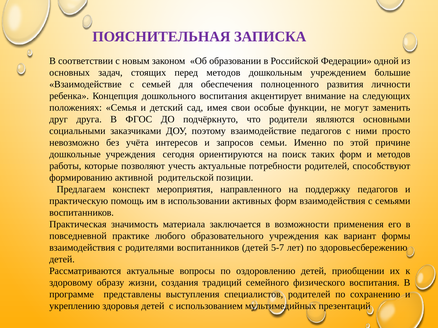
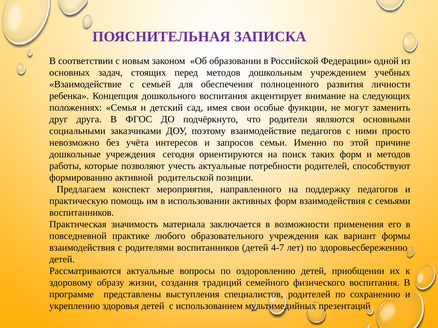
большие: большие -> учебных (392, 73)
5-7: 5-7 -> 4-7 (278, 248)
